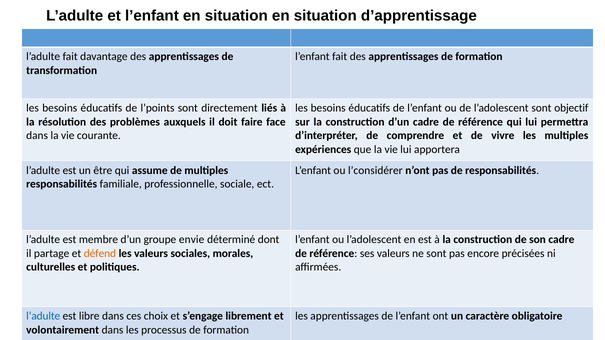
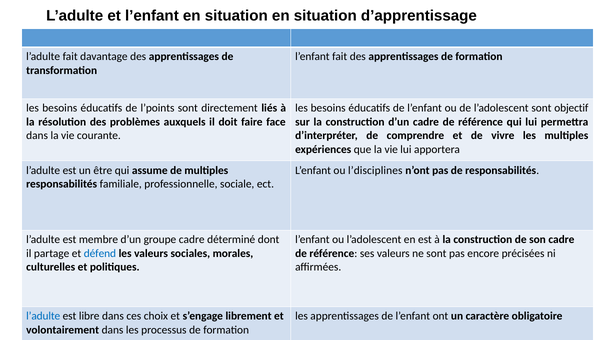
l’considérer: l’considérer -> l’disciplines (375, 170)
groupe envie: envie -> cadre (192, 240)
défend colour: orange -> blue (100, 254)
